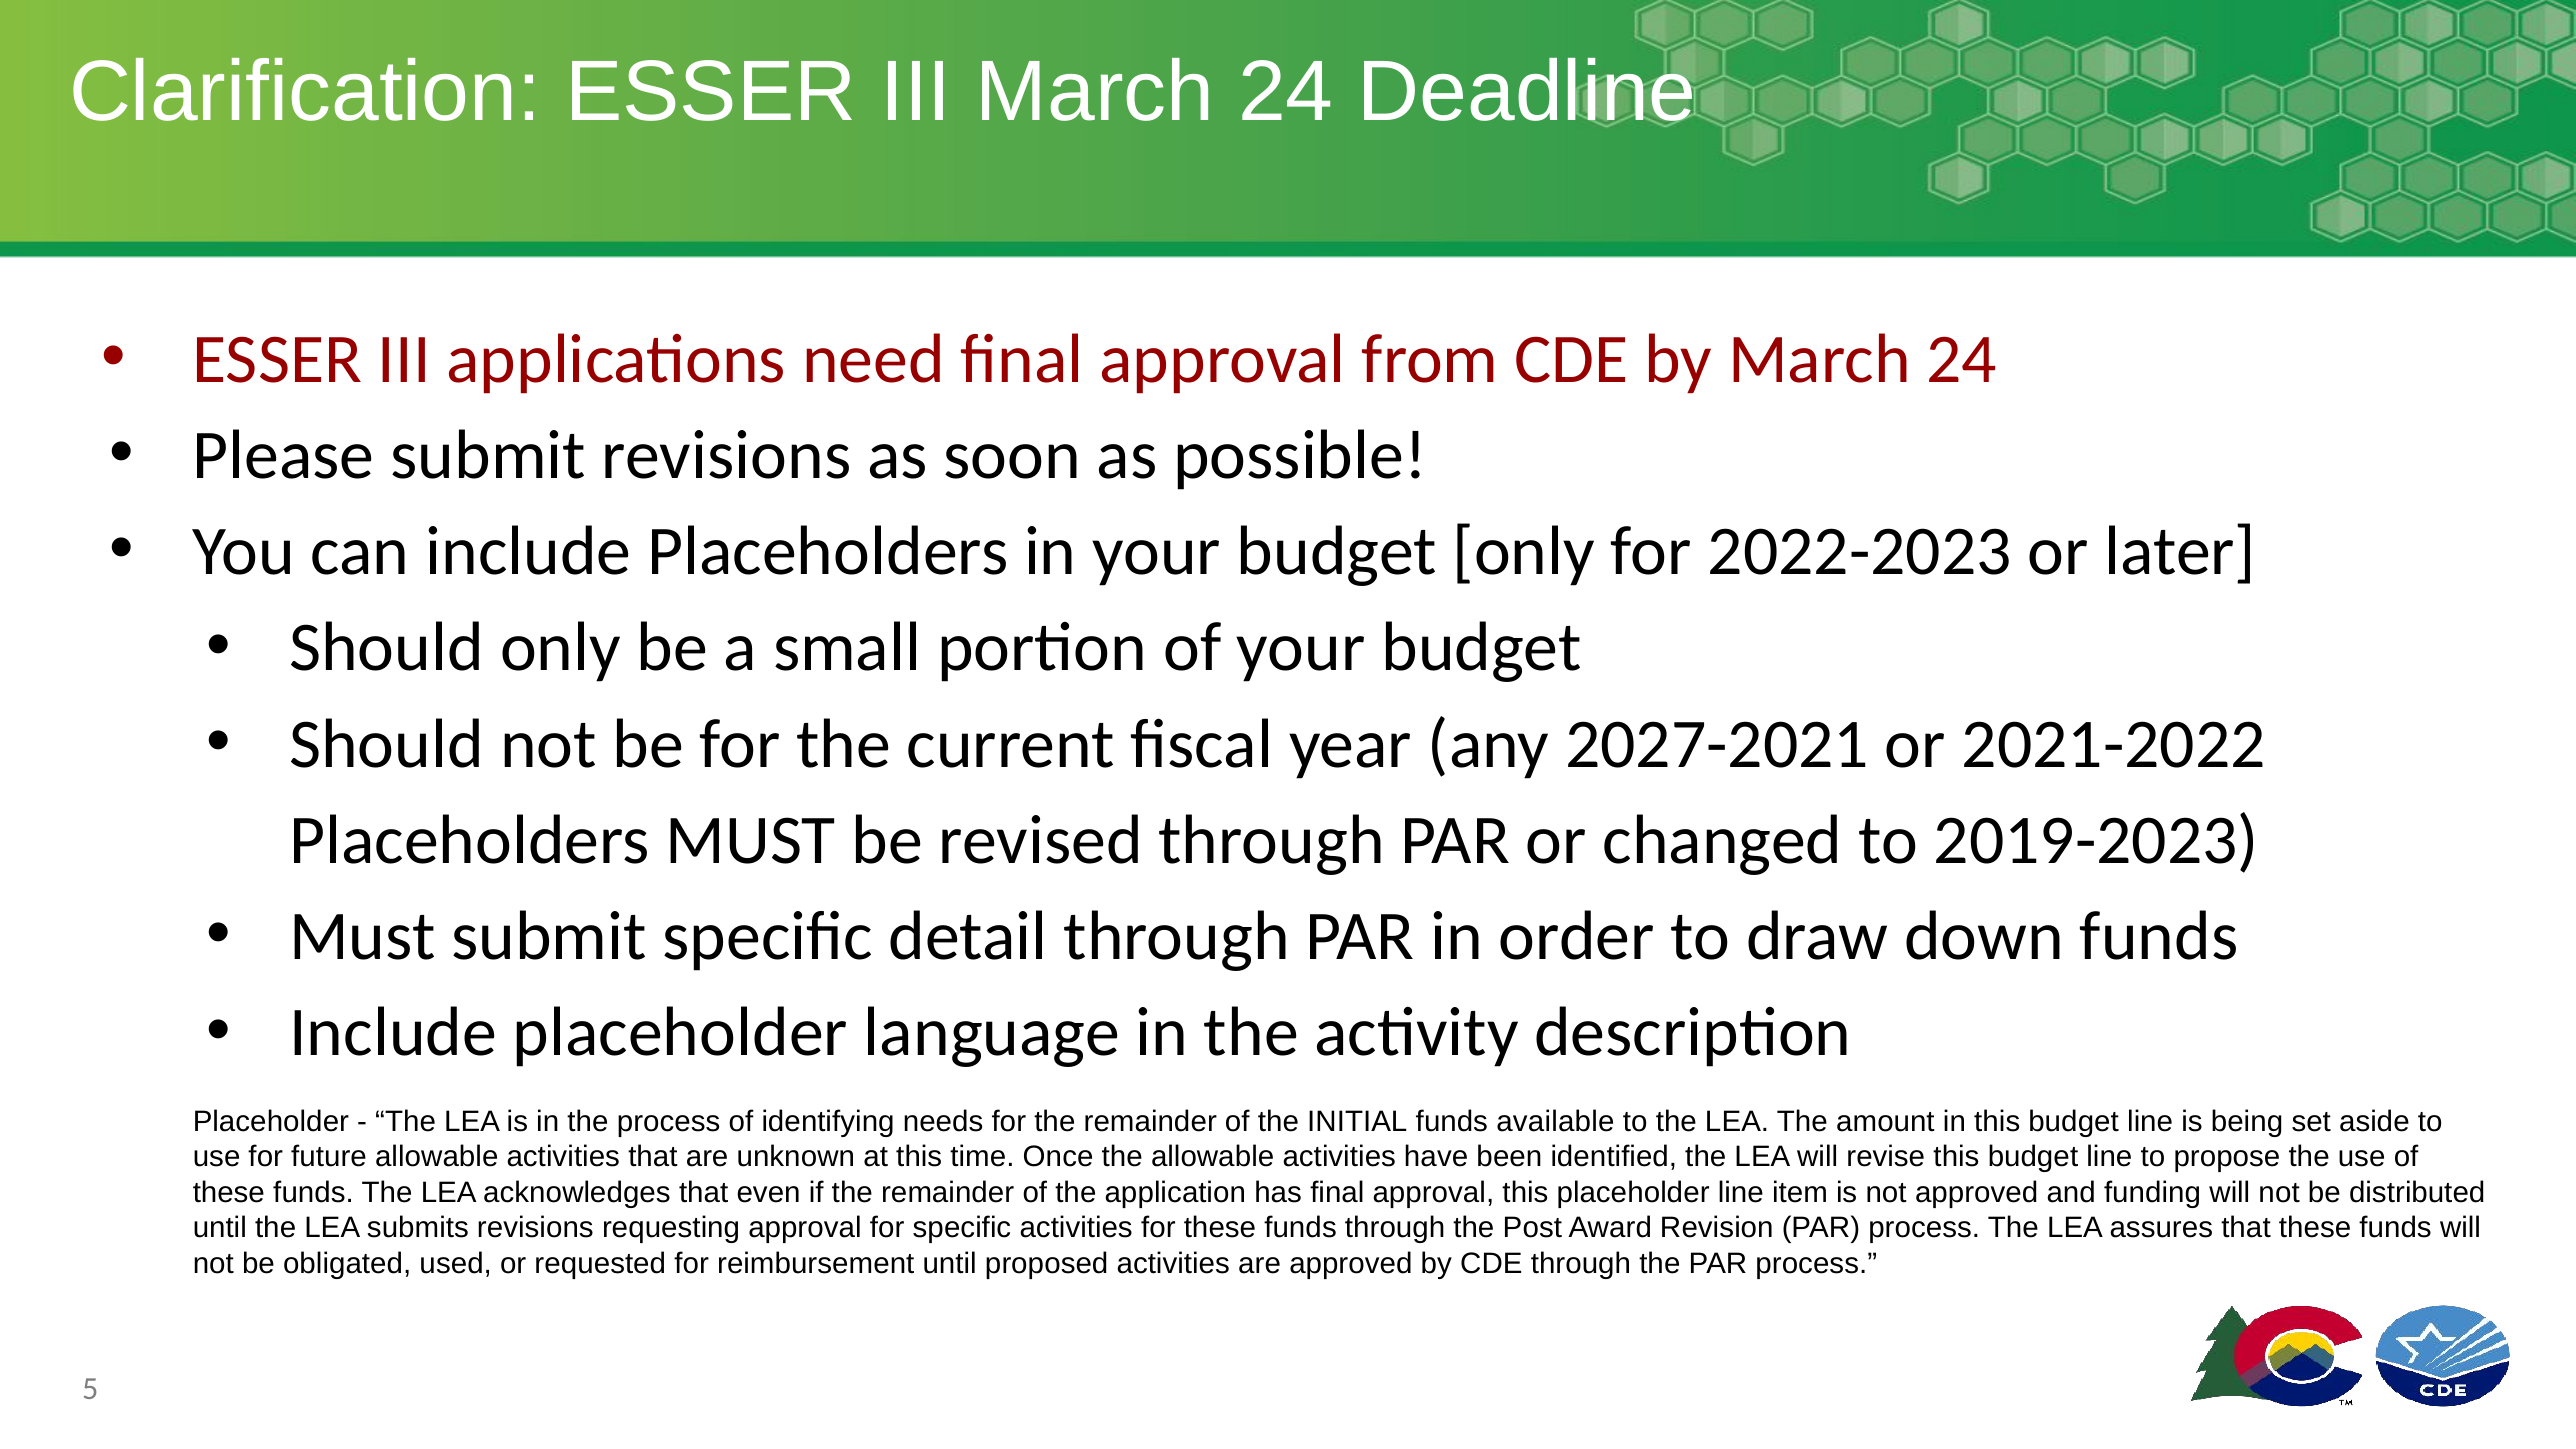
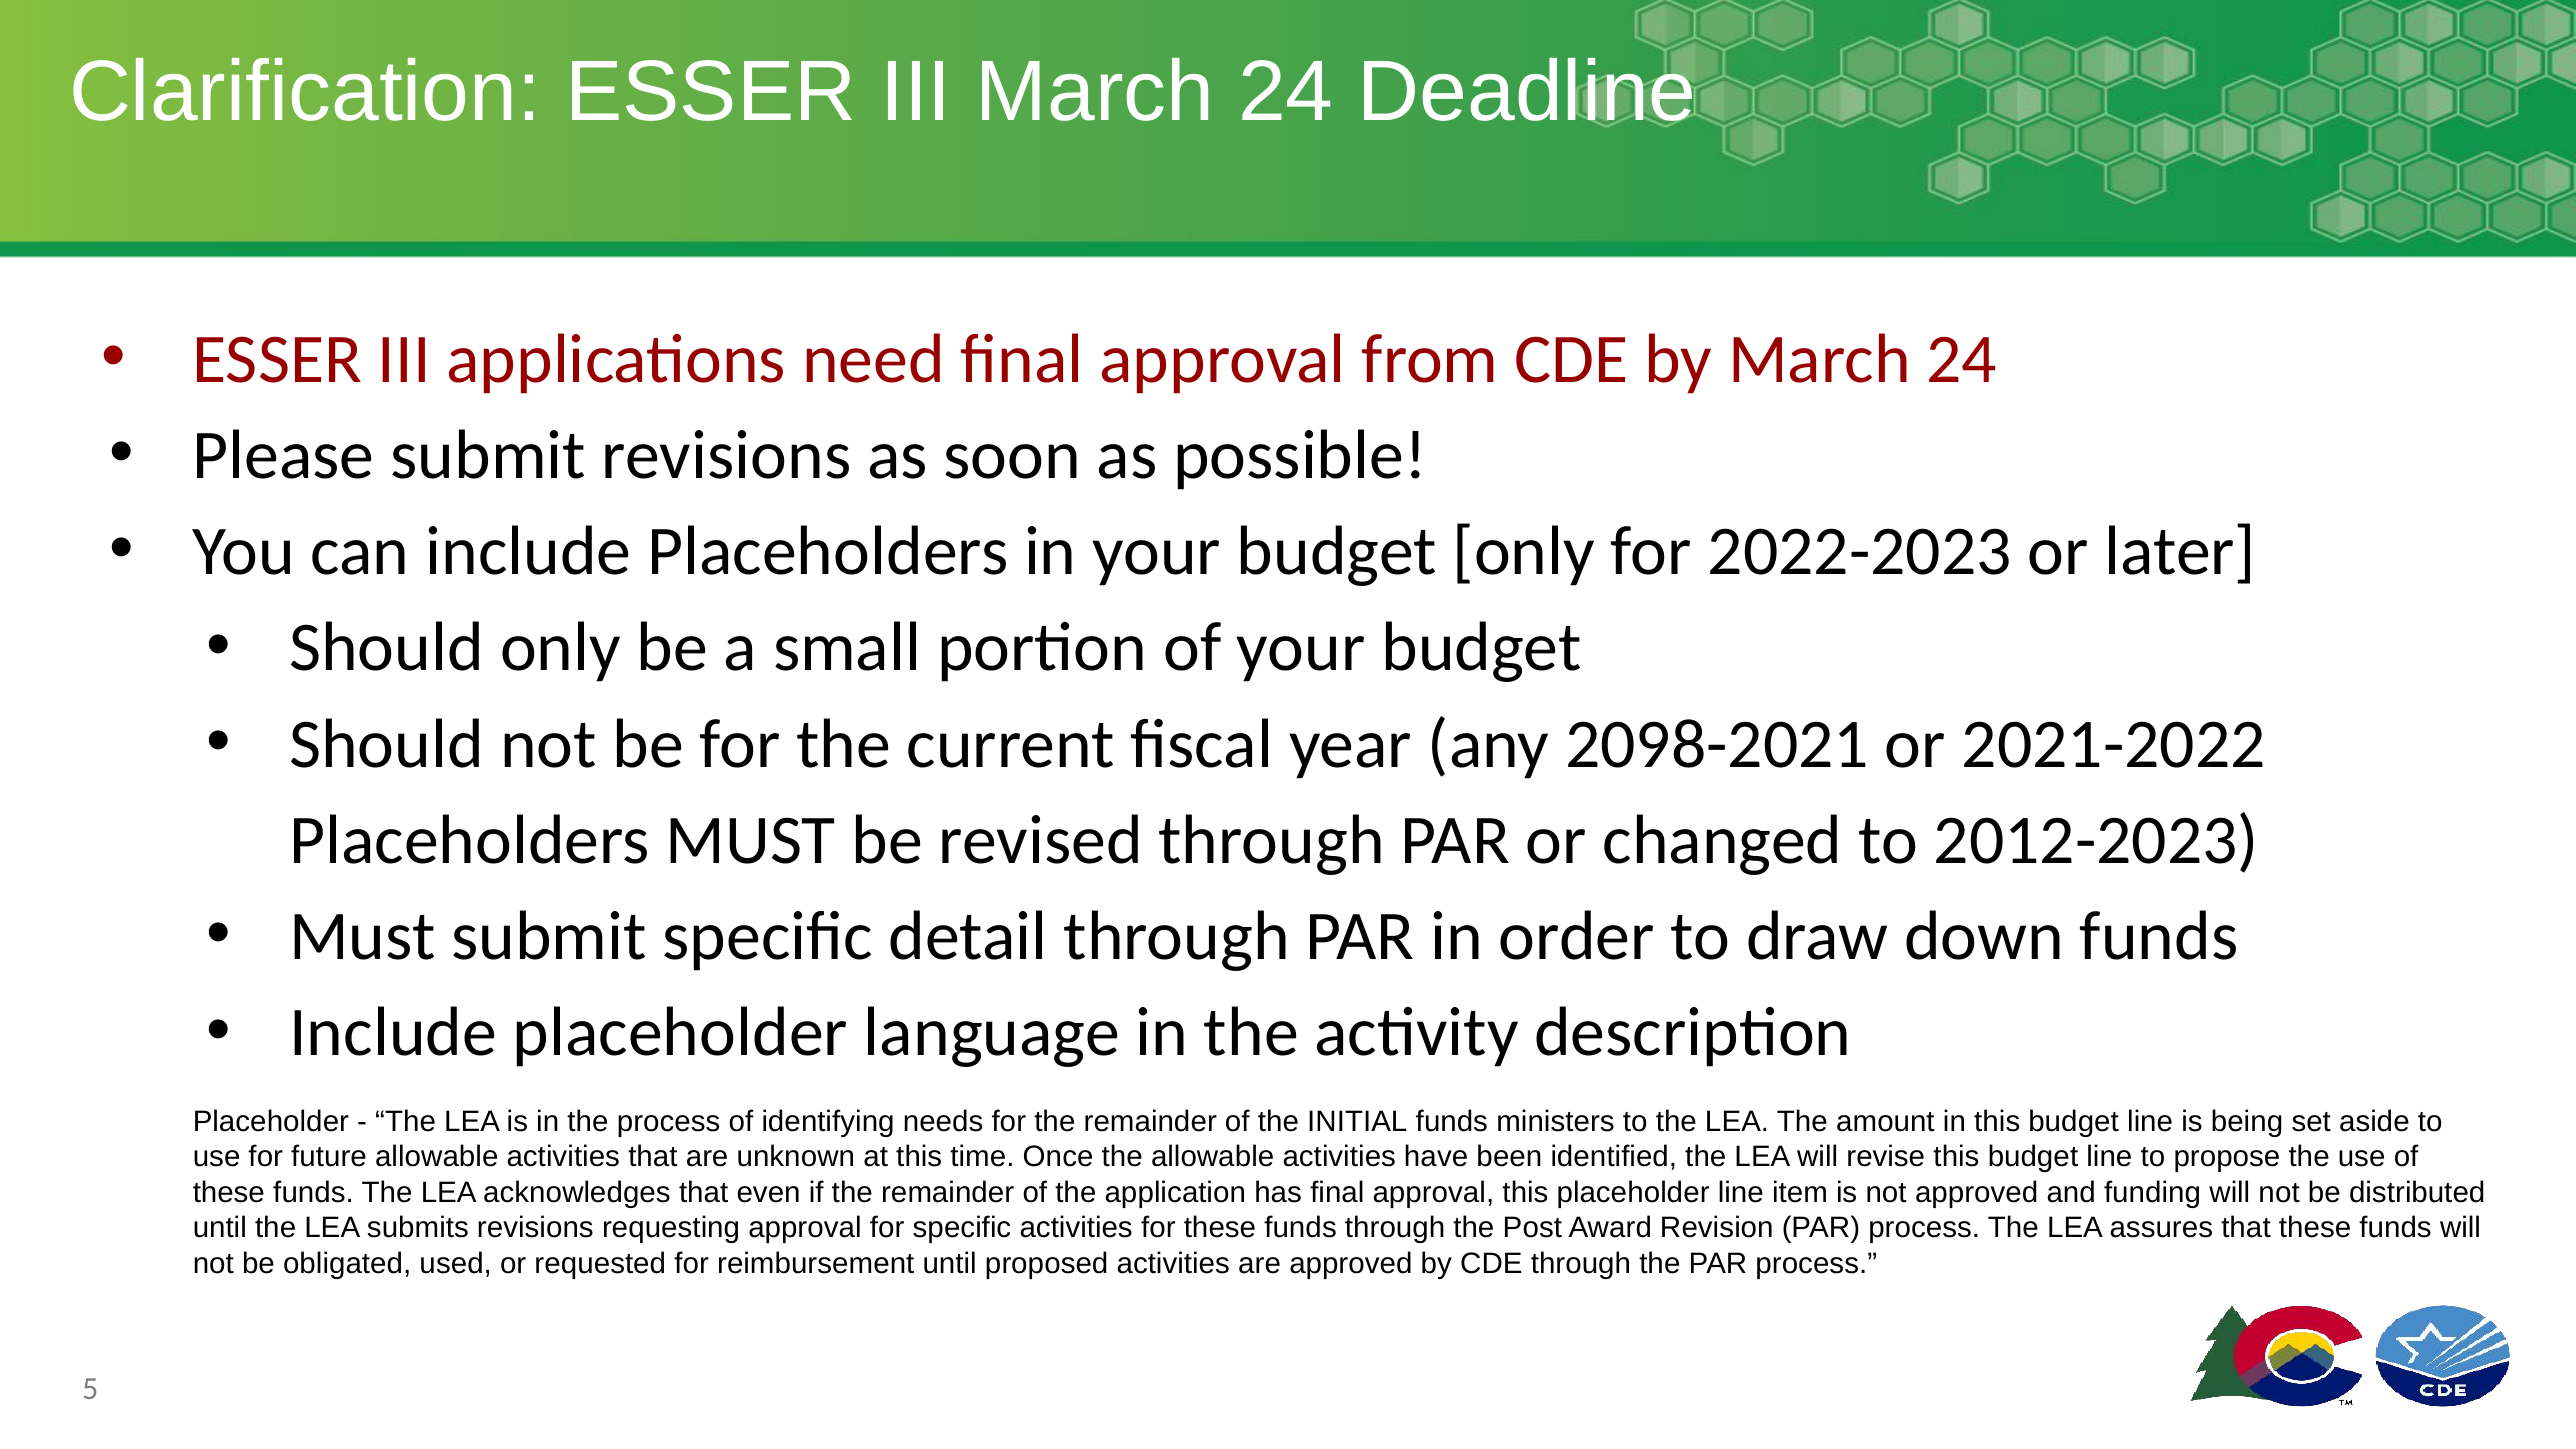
2027-2021: 2027-2021 -> 2098-2021 (1717, 744)
2019-2023: 2019-2023 -> 2012-2023 (2096, 840)
available: available -> ministers (1555, 1122)
